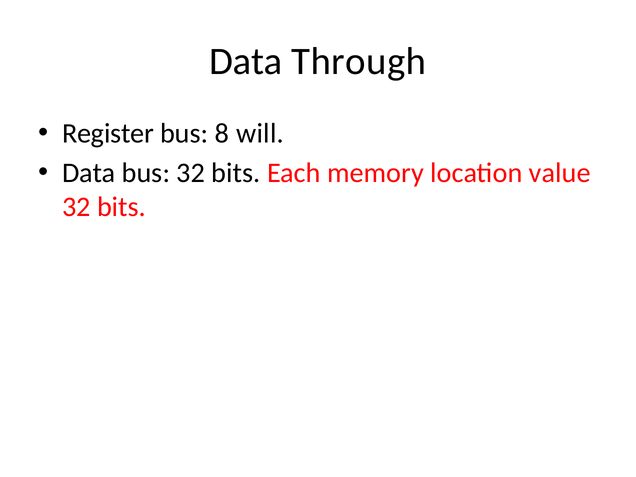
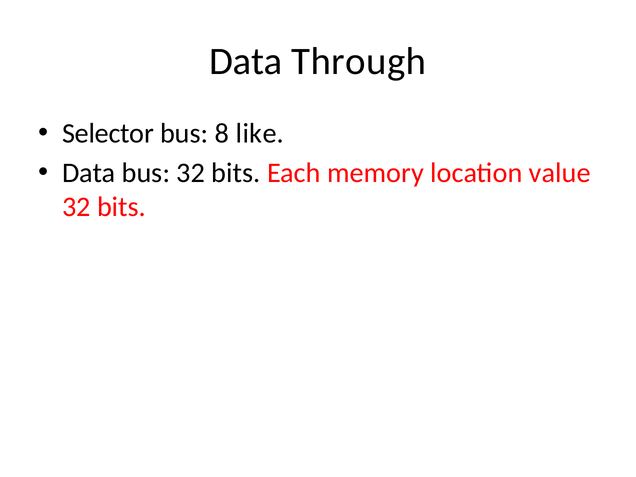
Register: Register -> Selector (108, 133)
will: will -> like (260, 133)
